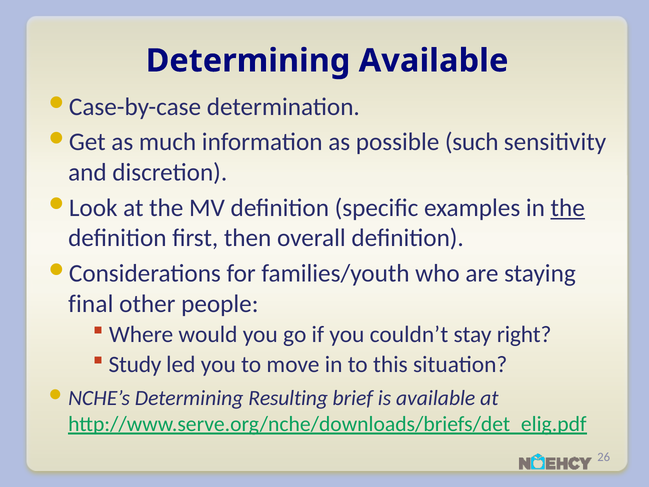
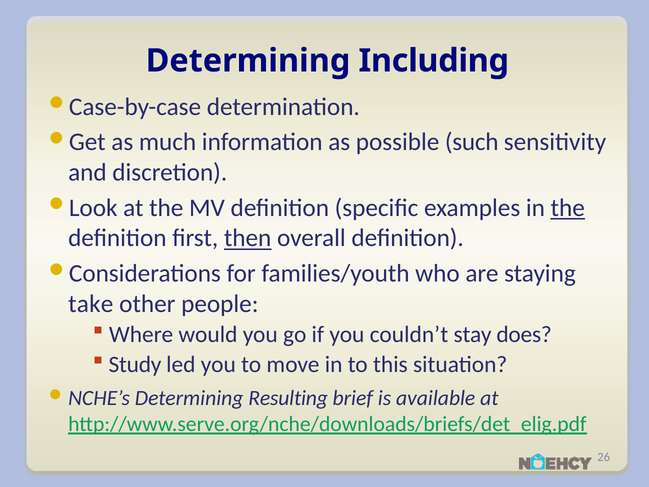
Determining Available: Available -> Including (434, 61)
then underline: none -> present (248, 238)
final: final -> take (91, 304)
right: right -> does (524, 334)
